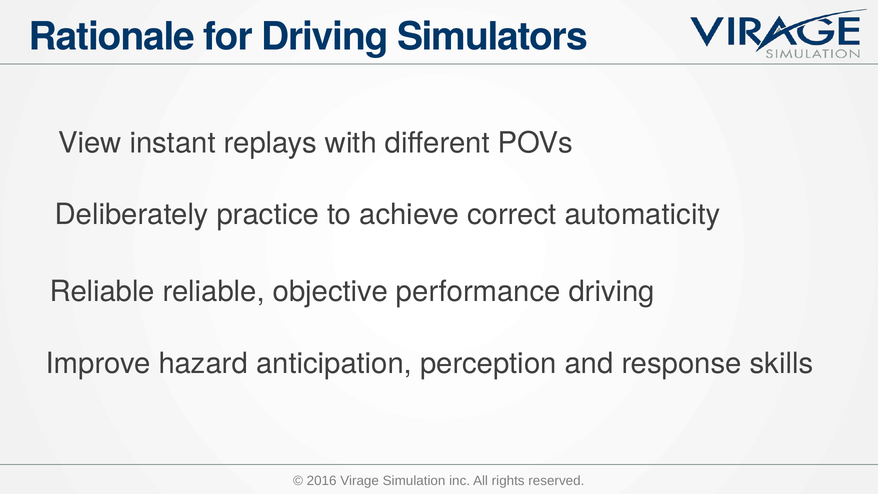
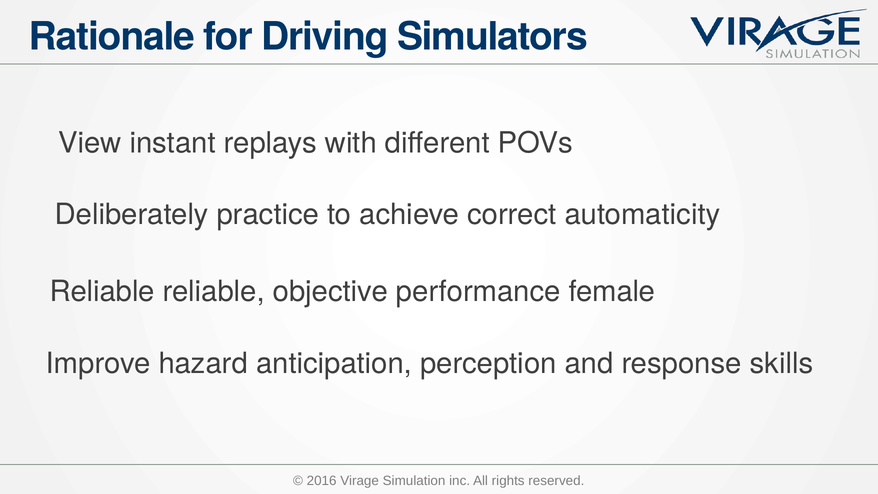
performance driving: driving -> female (612, 291)
